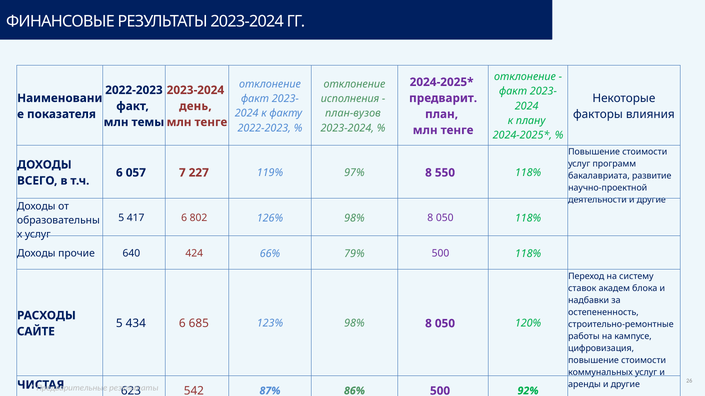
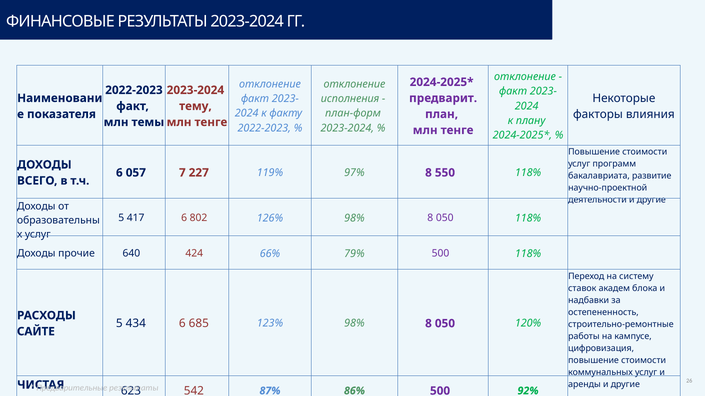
день: день -> тему (195, 106)
план-вузов: план-вузов -> план-форм (353, 114)
